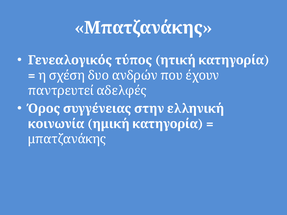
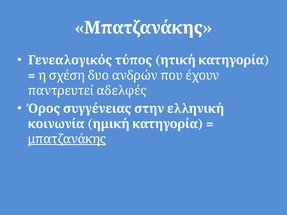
μπατζανάκης underline: none -> present (67, 139)
